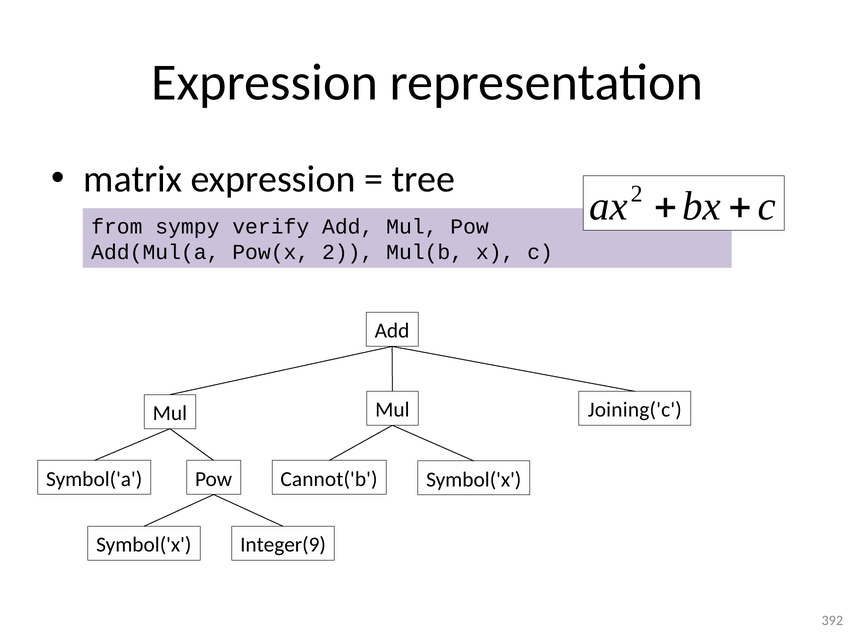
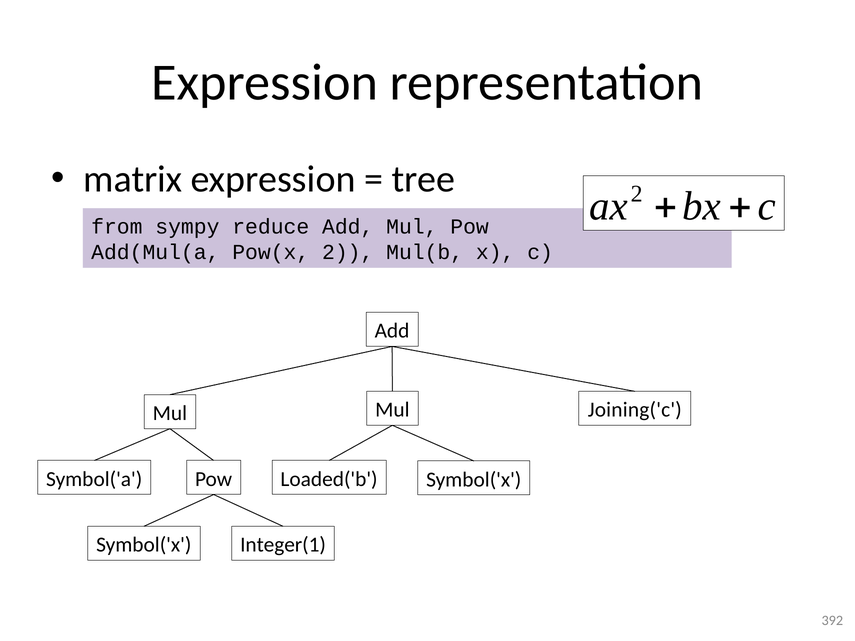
verify: verify -> reduce (271, 227)
Cannot('b: Cannot('b -> Loaded('b (329, 479)
Integer(9: Integer(9 -> Integer(1 (283, 545)
